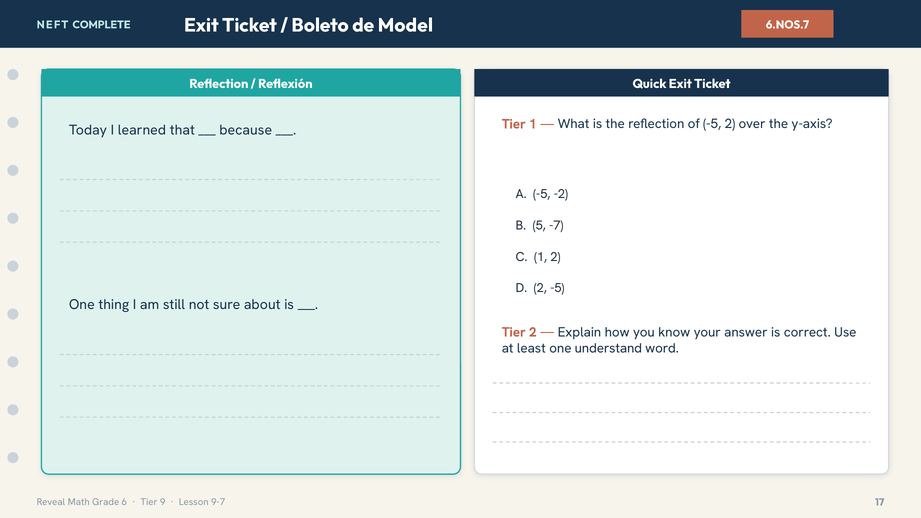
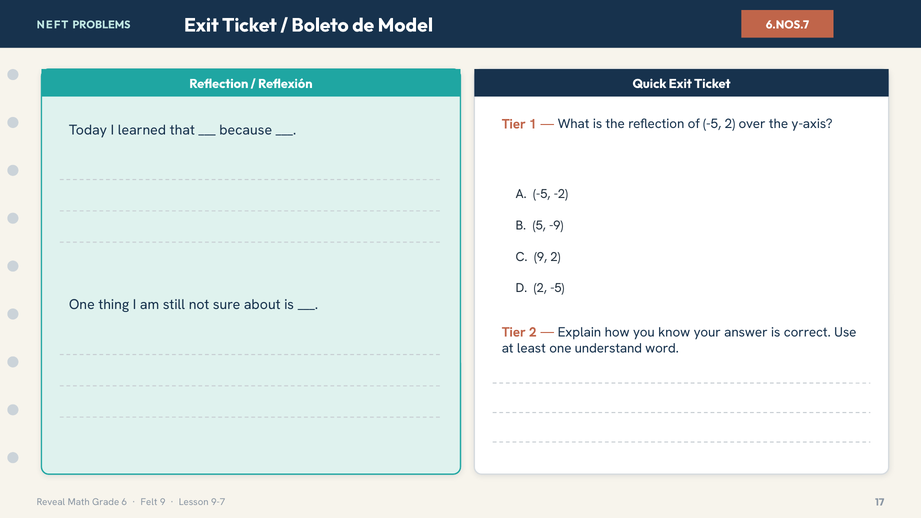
COMPLETE: COMPLETE -> PROBLEMS (101, 25)
-7: -7 -> -9 (556, 226)
C 1: 1 -> 9 (541, 257)
Tier: Tier -> Felt (149, 502)
